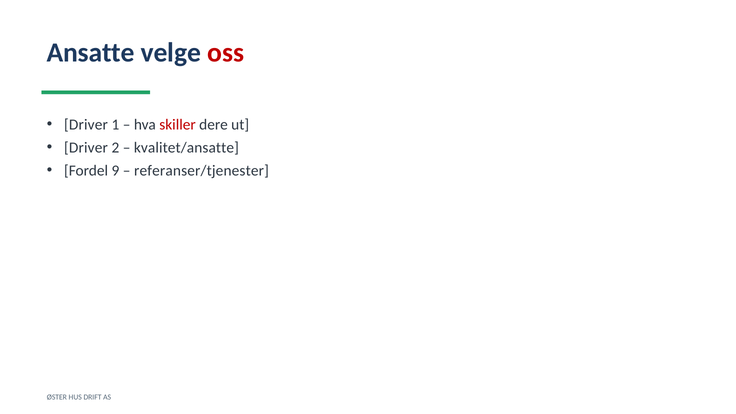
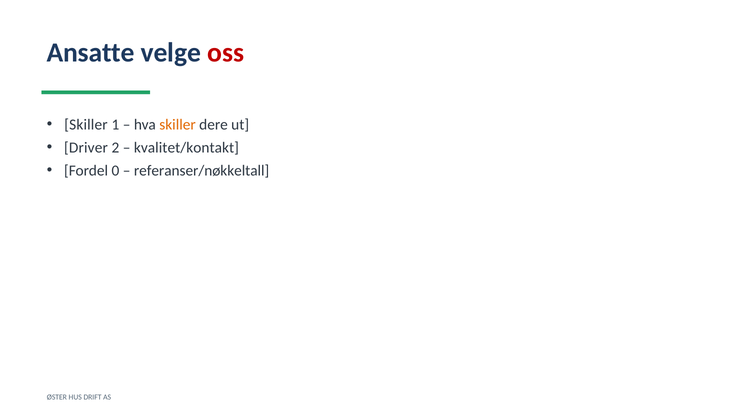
Driver: Driver -> Skiller (86, 125)
skiller colour: red -> orange (178, 125)
kvalitet/ansatte: kvalitet/ansatte -> kvalitet/kontakt (186, 148)
9: 9 -> 0 (115, 171)
referanser/tjenester: referanser/tjenester -> referanser/nøkkeltall (202, 171)
